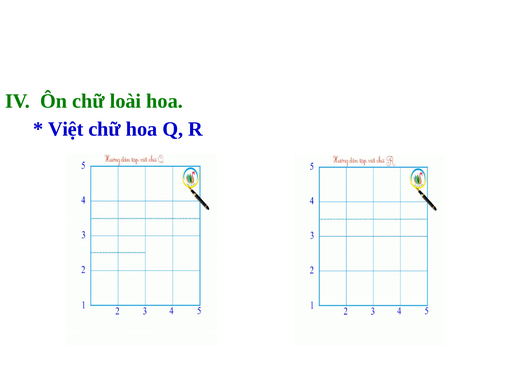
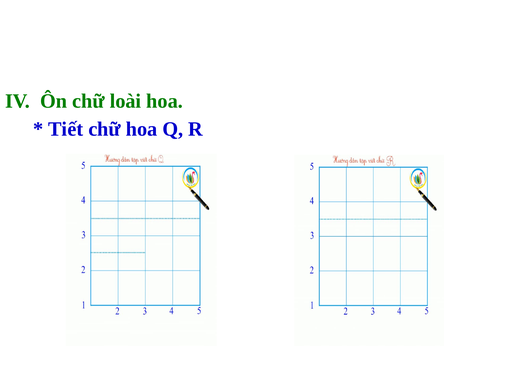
Việt: Việt -> Tiết (66, 129)
